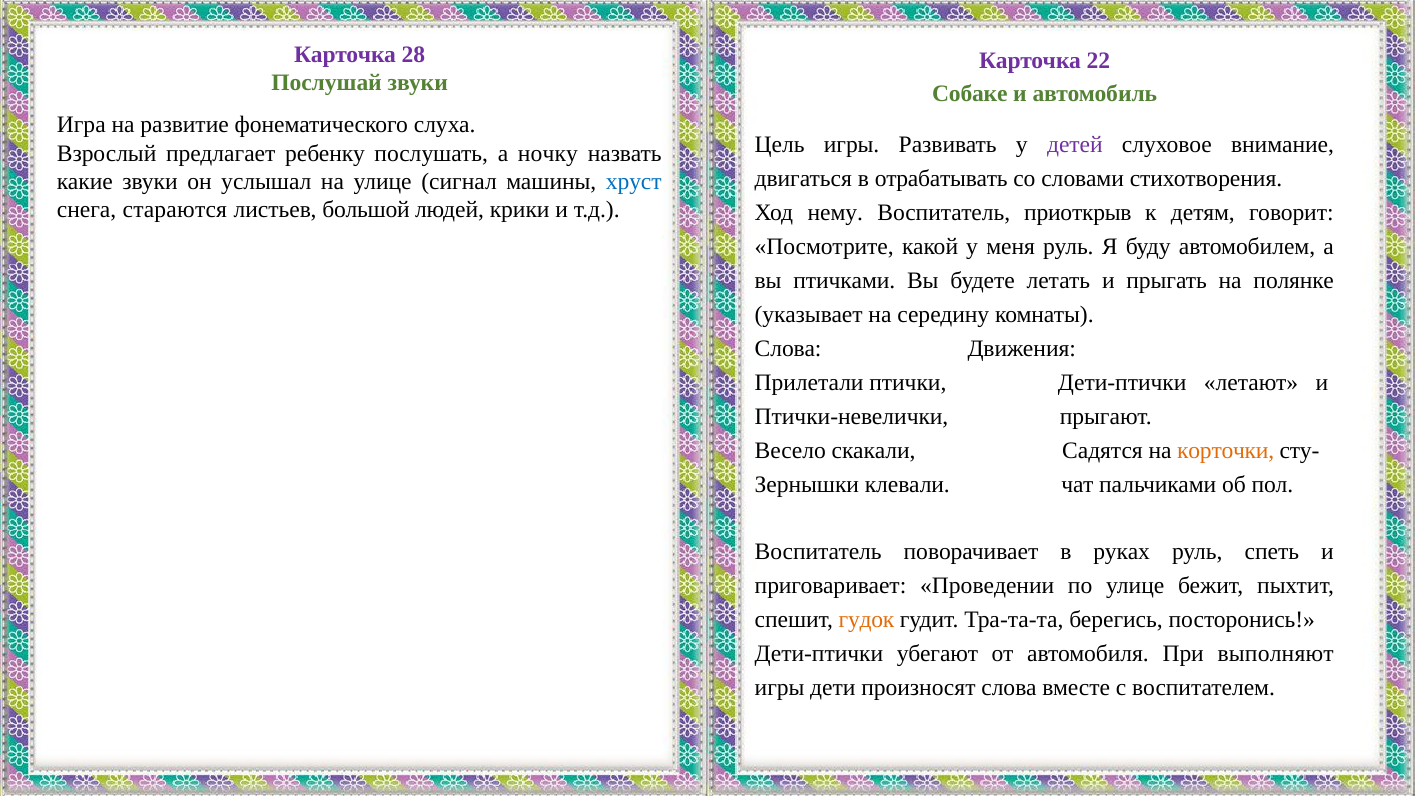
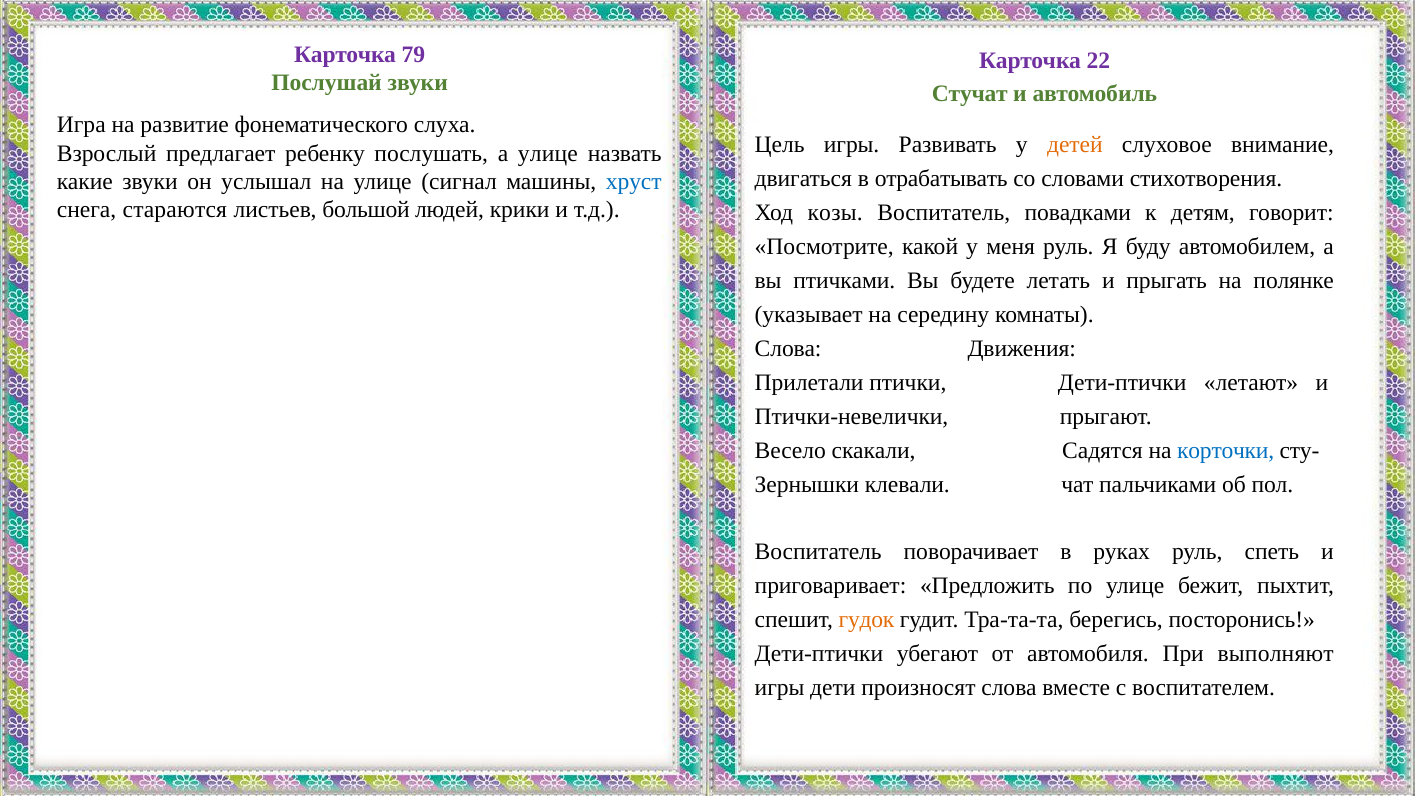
28: 28 -> 79 (414, 54)
Собаке: Собаке -> Стучат (970, 94)
детей colour: purple -> orange (1075, 145)
а ночку: ночку -> улице (548, 153)
нему: нему -> козы (835, 213)
приоткрыв: приоткрыв -> повадками (1078, 213)
корточки colour: orange -> blue (1226, 450)
Проведении: Проведении -> Предложить (987, 586)
